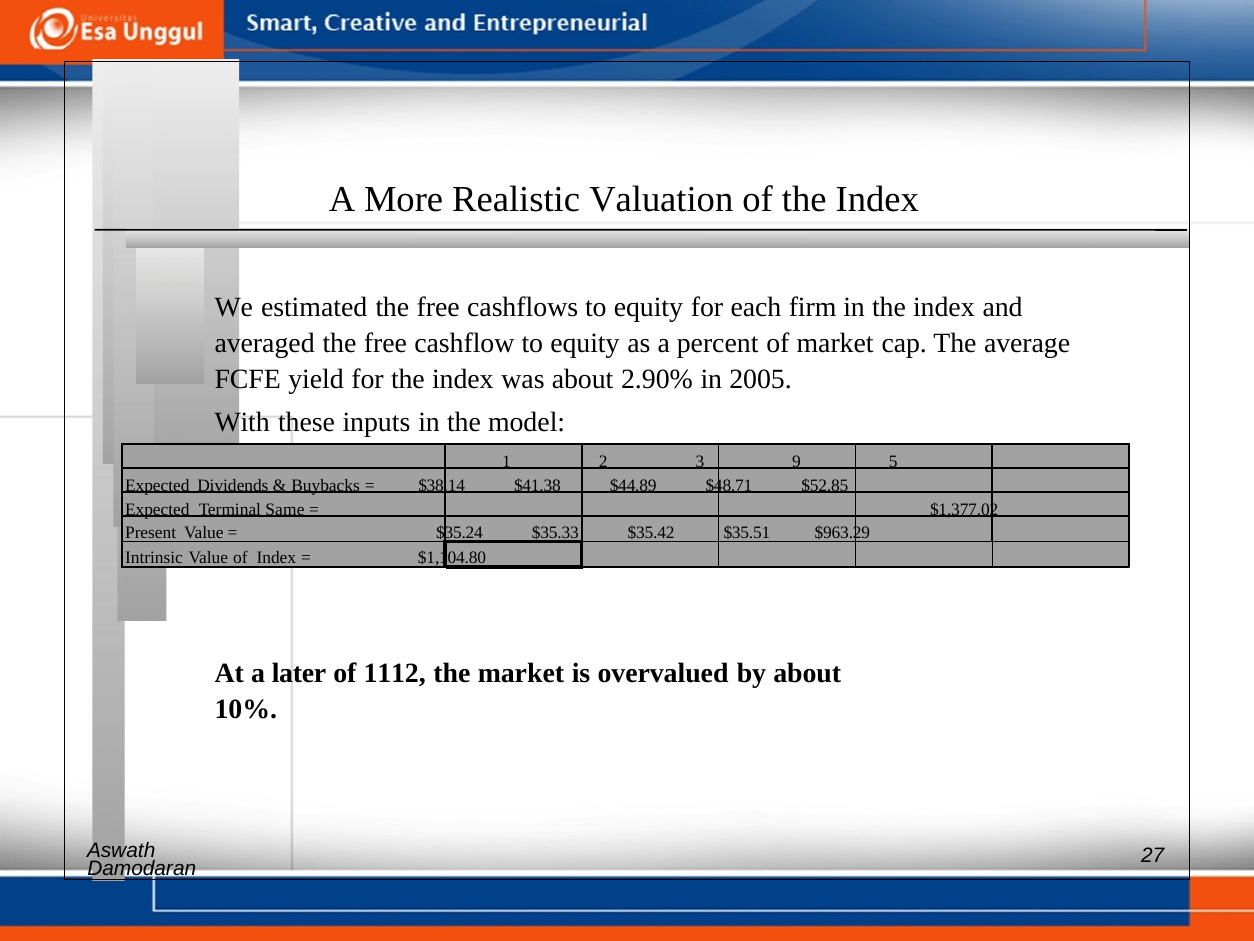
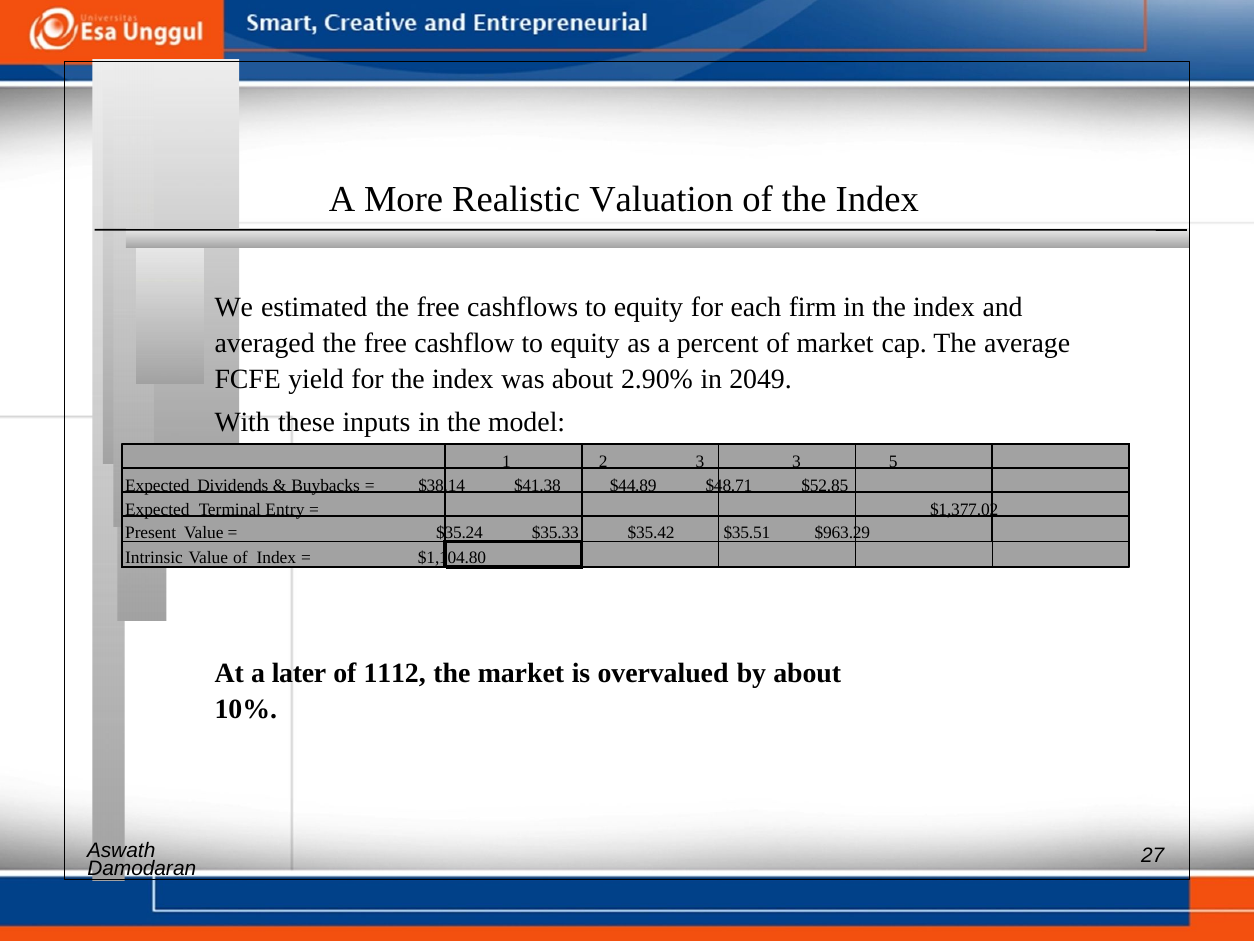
2005: 2005 -> 2049 (761, 379)
3 9: 9 -> 3 (797, 462)
Same: Same -> Entry (285, 509)
